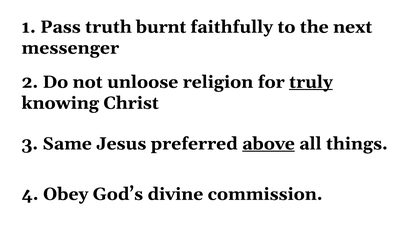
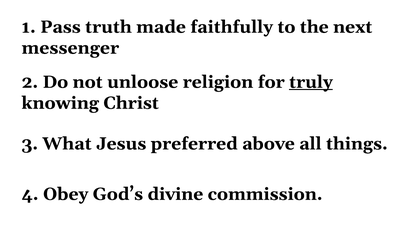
burnt: burnt -> made (161, 27)
Same: Same -> What (67, 144)
above underline: present -> none (268, 144)
